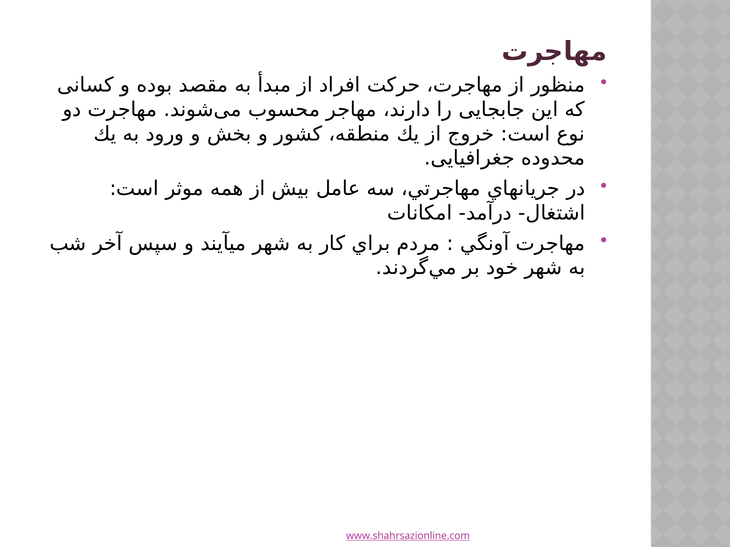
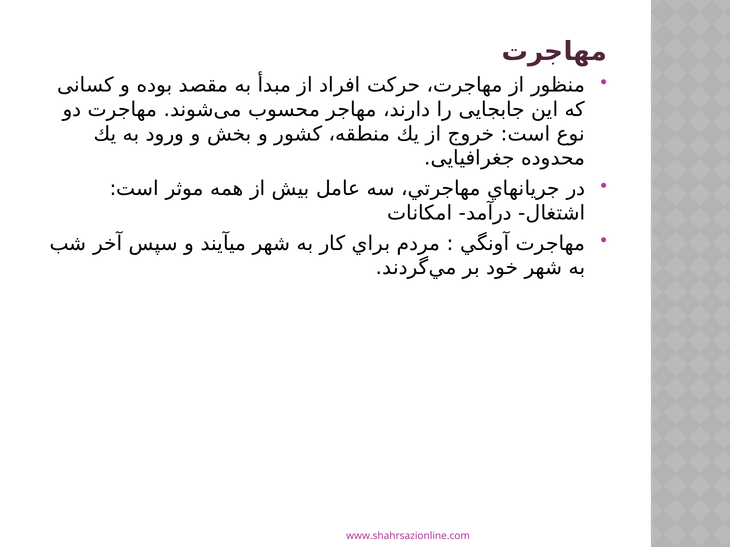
www.shahrsazionline.com underline: present -> none (408, 536)
